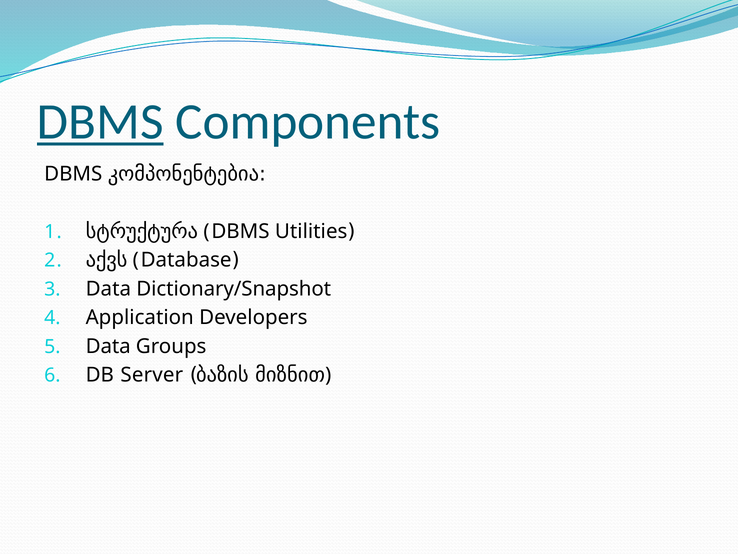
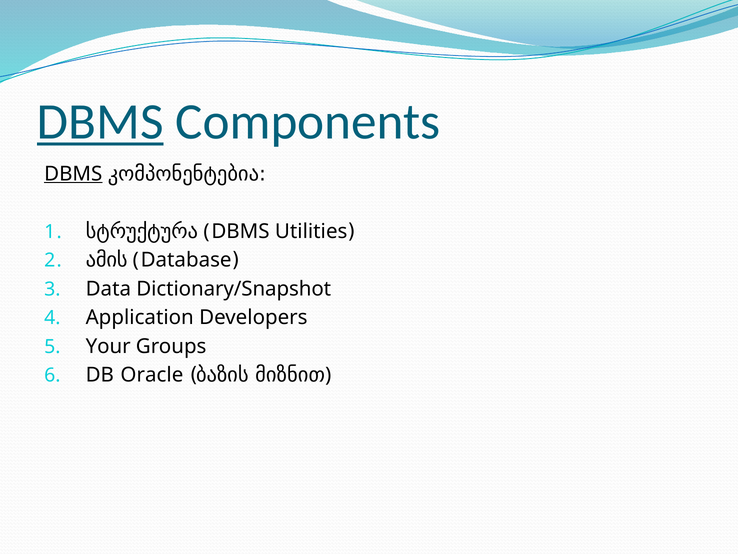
DBMS underline: none -> present (73, 174)
აქვს: აქვს -> ამის (107, 260)
Data: Data -> Your (108, 346)
Server: Server -> Oracle (152, 375)
